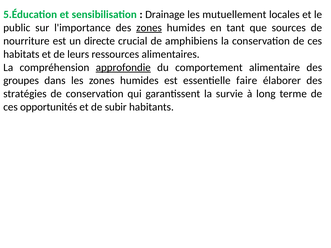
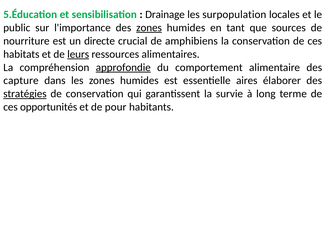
mutuellement: mutuellement -> surpopulation (234, 14)
leurs underline: none -> present (78, 54)
groupes: groupes -> capture (21, 81)
faire: faire -> aires (247, 81)
stratégies underline: none -> present (25, 94)
subir: subir -> pour (116, 107)
